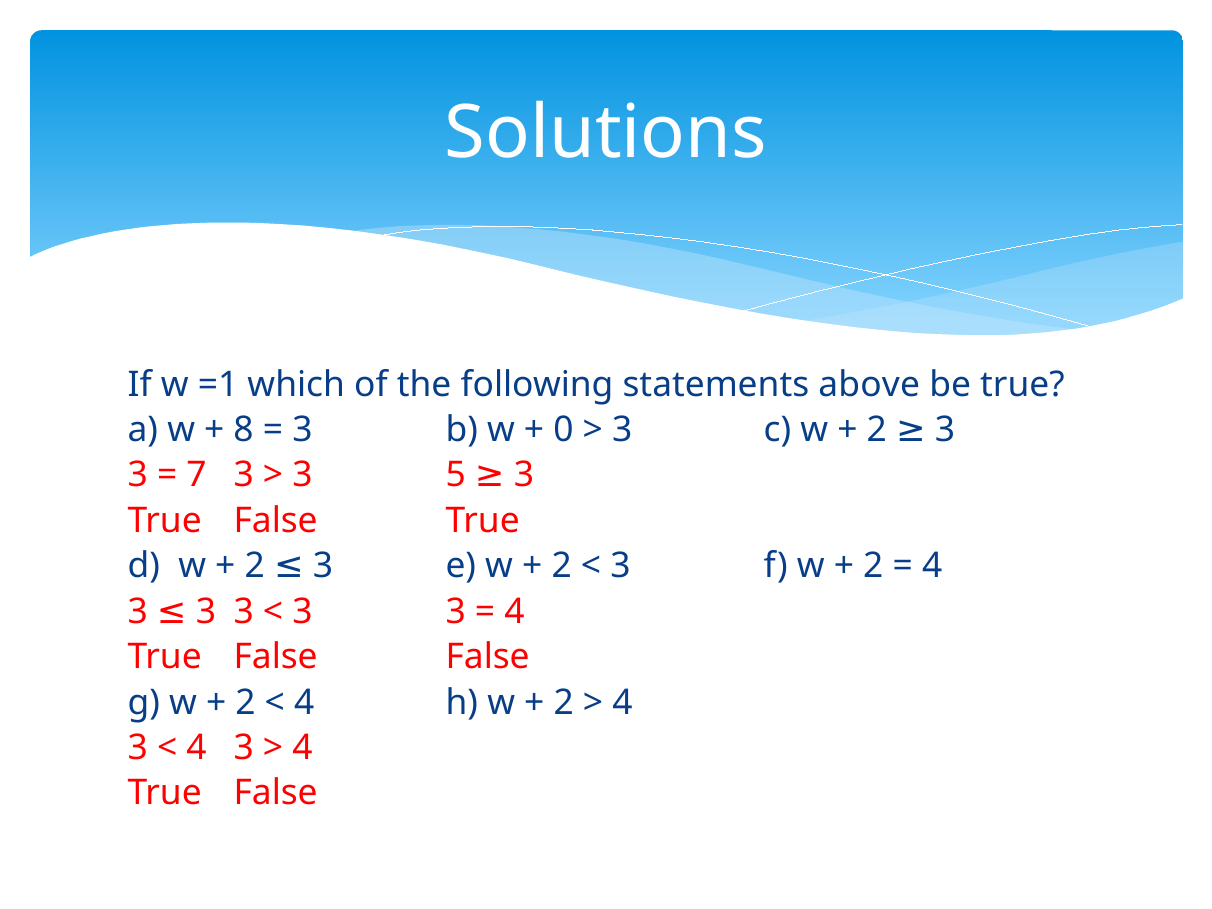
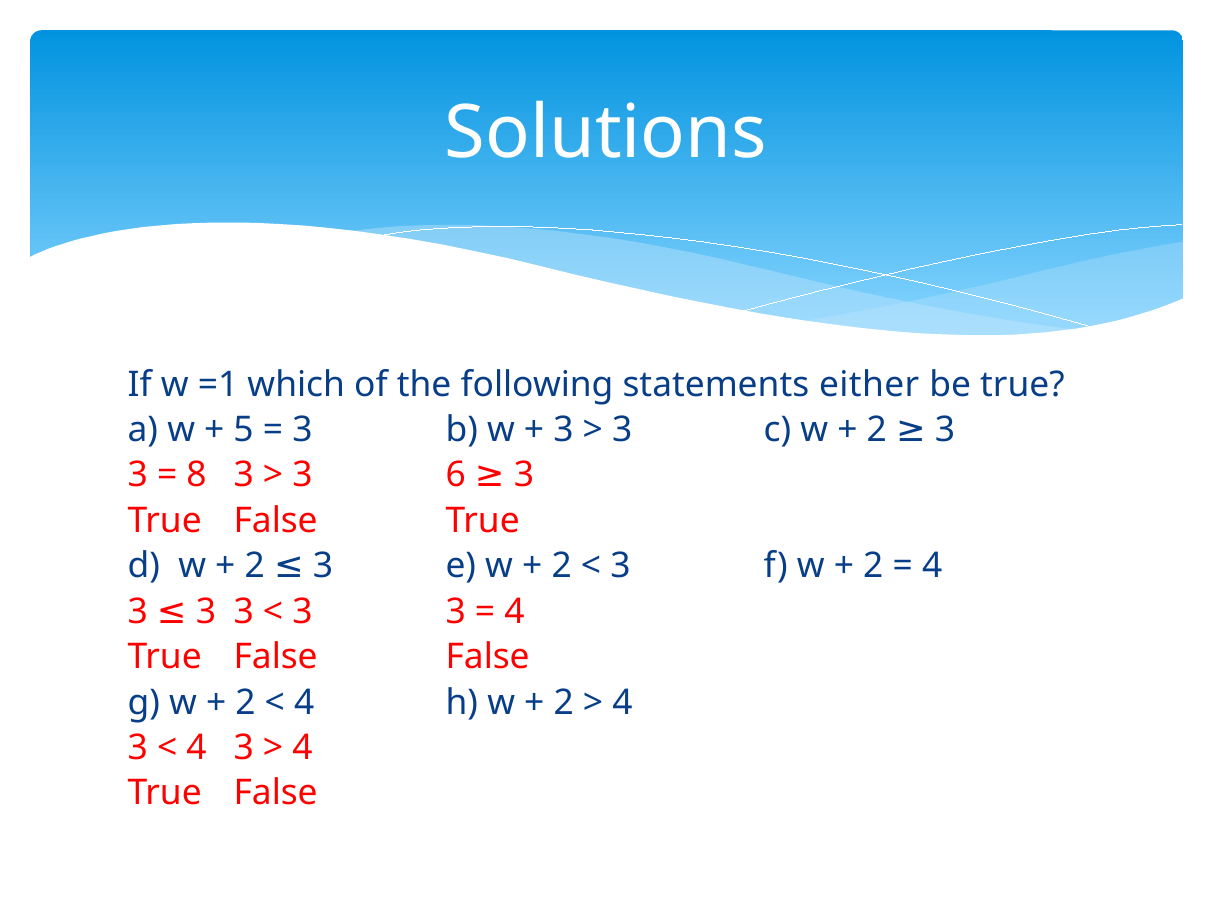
above: above -> either (869, 384)
8: 8 -> 5 (244, 430)
0: 0 -> 3 (564, 430)
7: 7 -> 8 (197, 475)
5: 5 -> 6 (456, 475)
